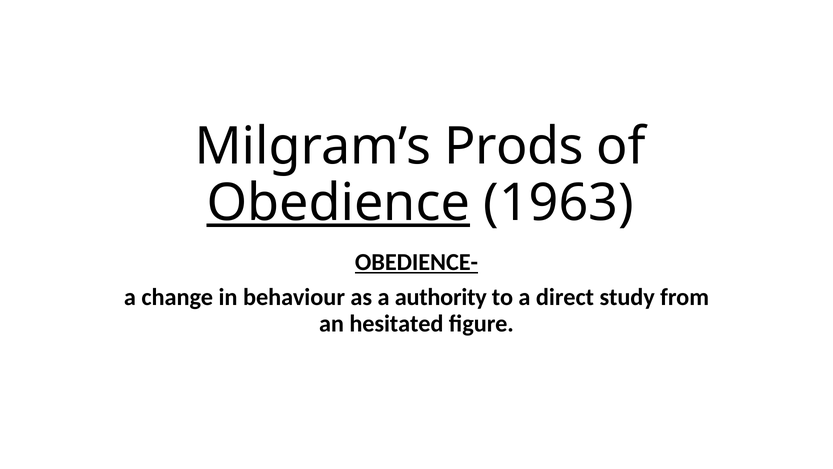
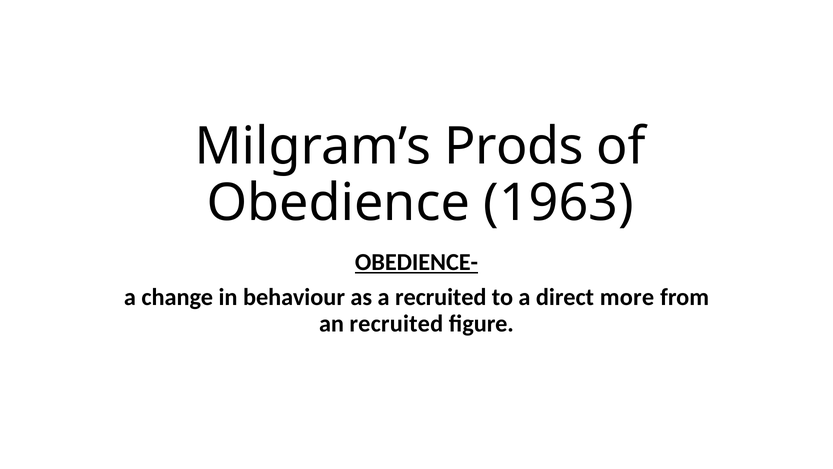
Obedience underline: present -> none (338, 203)
a authority: authority -> recruited (441, 297)
study: study -> more (627, 297)
an hesitated: hesitated -> recruited (396, 323)
